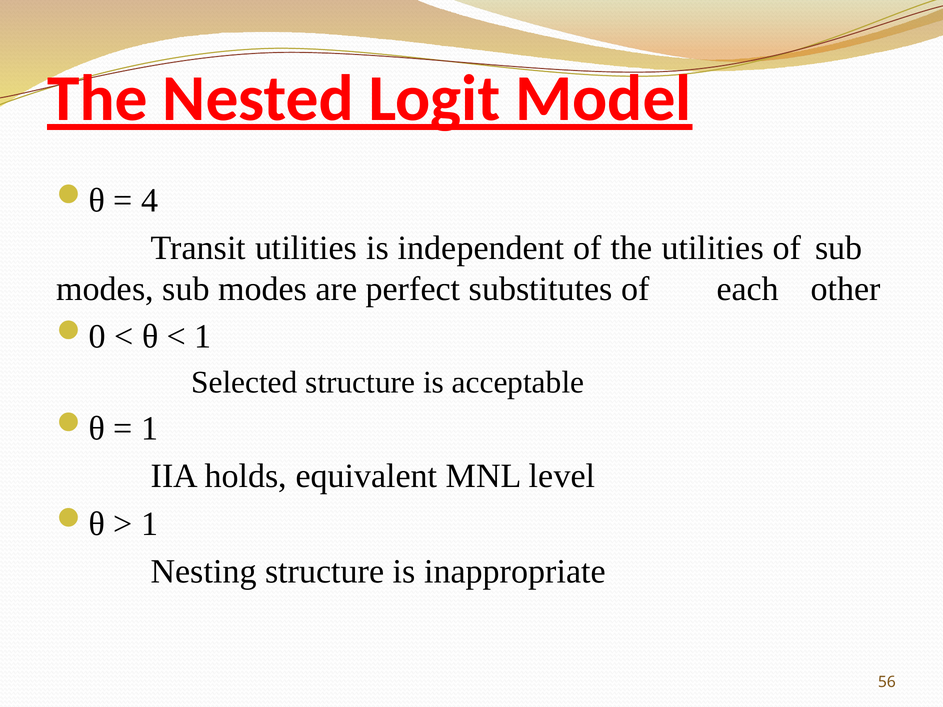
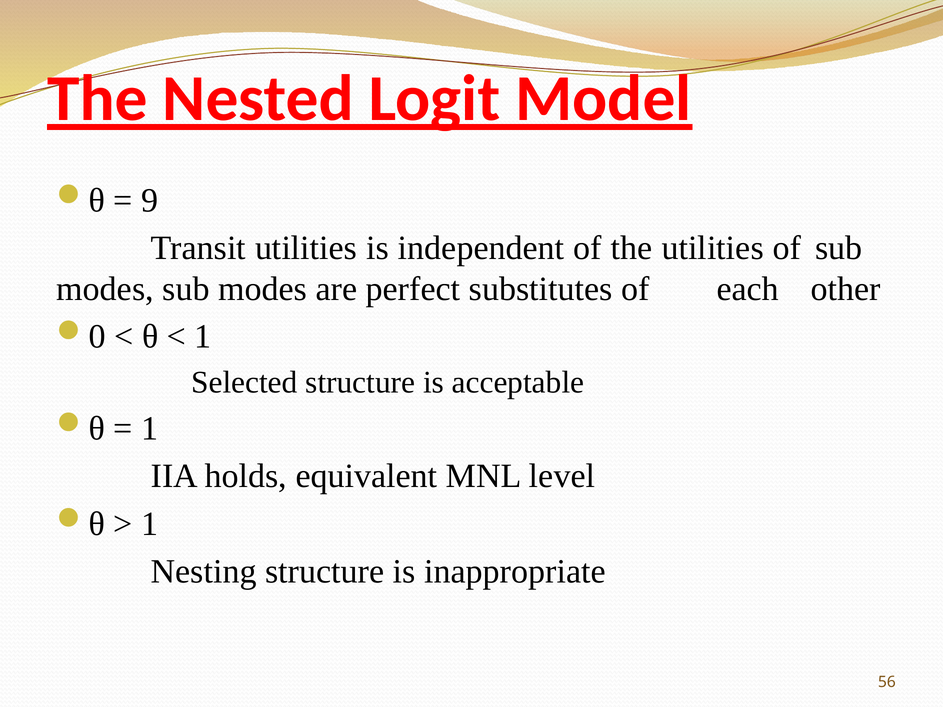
4: 4 -> 9 (150, 200)
